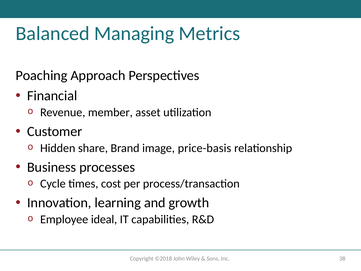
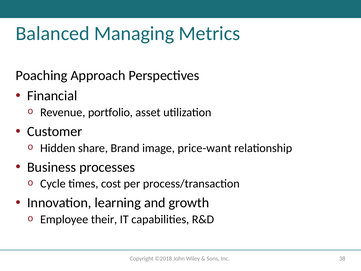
member: member -> portfolio (110, 112)
price-basis: price-basis -> price-want (205, 148)
ideal: ideal -> their (104, 219)
